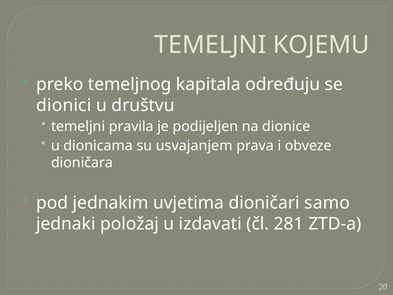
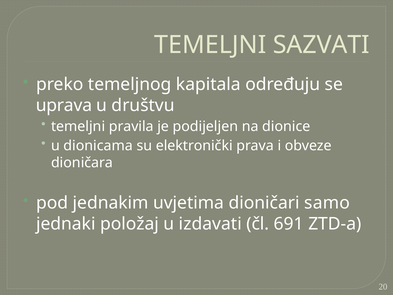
KOJEMU: KOJEMU -> SAZVATI (321, 45)
dionici: dionici -> uprava (64, 105)
usvajanjem: usvajanjem -> elektronički (194, 146)
281: 281 -> 691 (289, 224)
